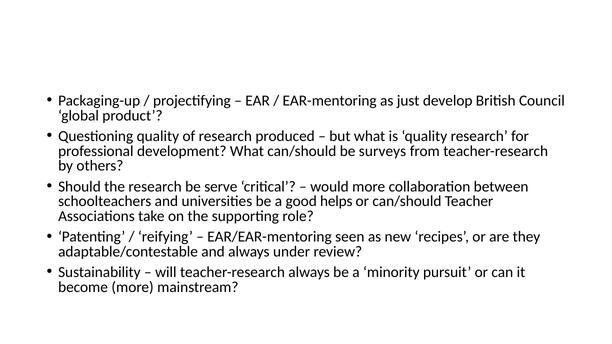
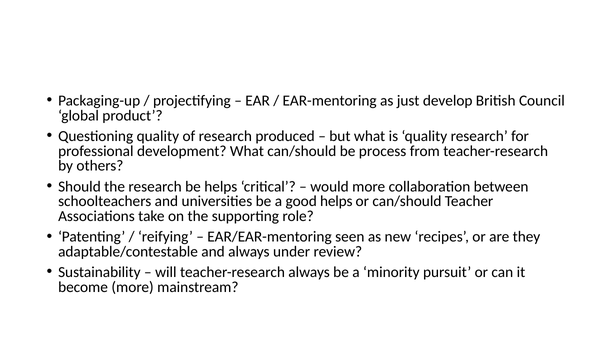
surveys: surveys -> process (383, 151)
be serve: serve -> helps (221, 187)
